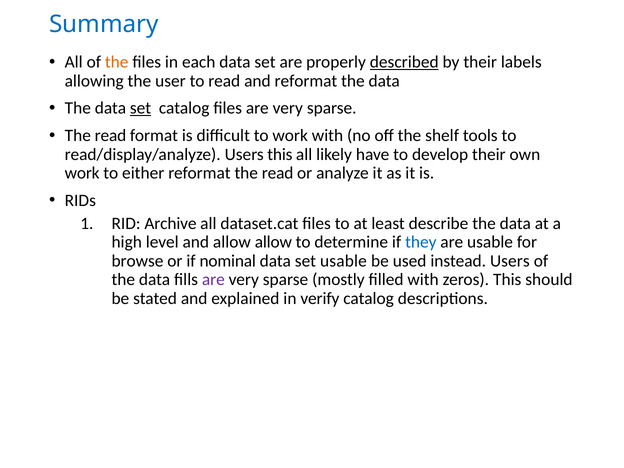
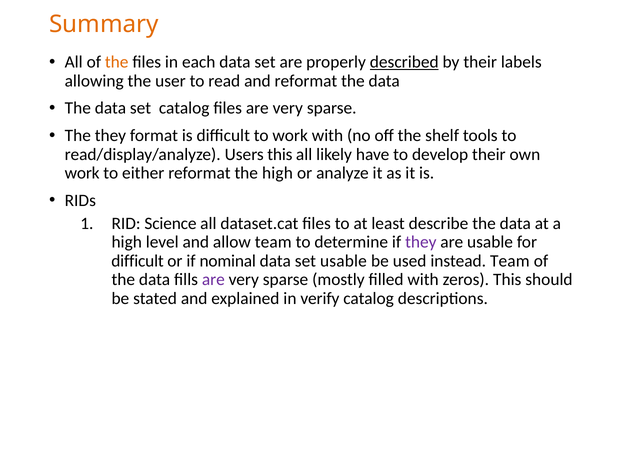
Summary colour: blue -> orange (104, 24)
set underline: present -> none (140, 108)
read: read -> they (110, 136)
reformat the read: read -> high (277, 173)
Archive: Archive -> Science (170, 223)
allow allow: allow -> team (273, 242)
they colour: blue -> purple (421, 242)
browse: browse -> difficult (138, 261)
instead Users: Users -> Team (510, 261)
